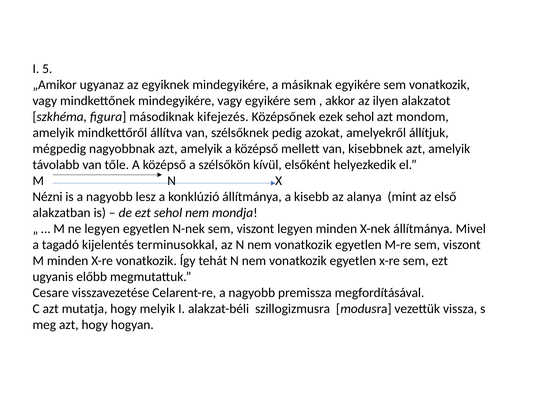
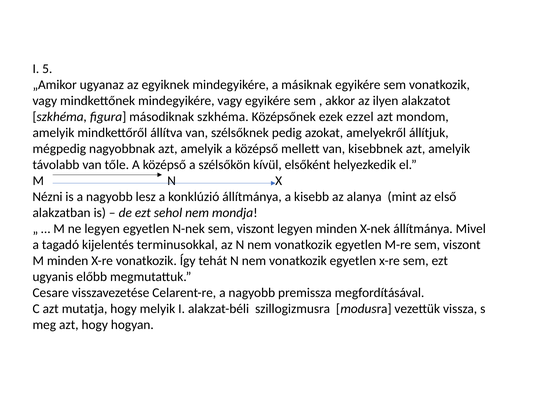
másodiknak kifejezés: kifejezés -> szkhéma (223, 117)
ezek sehol: sehol -> ezzel (360, 117)
